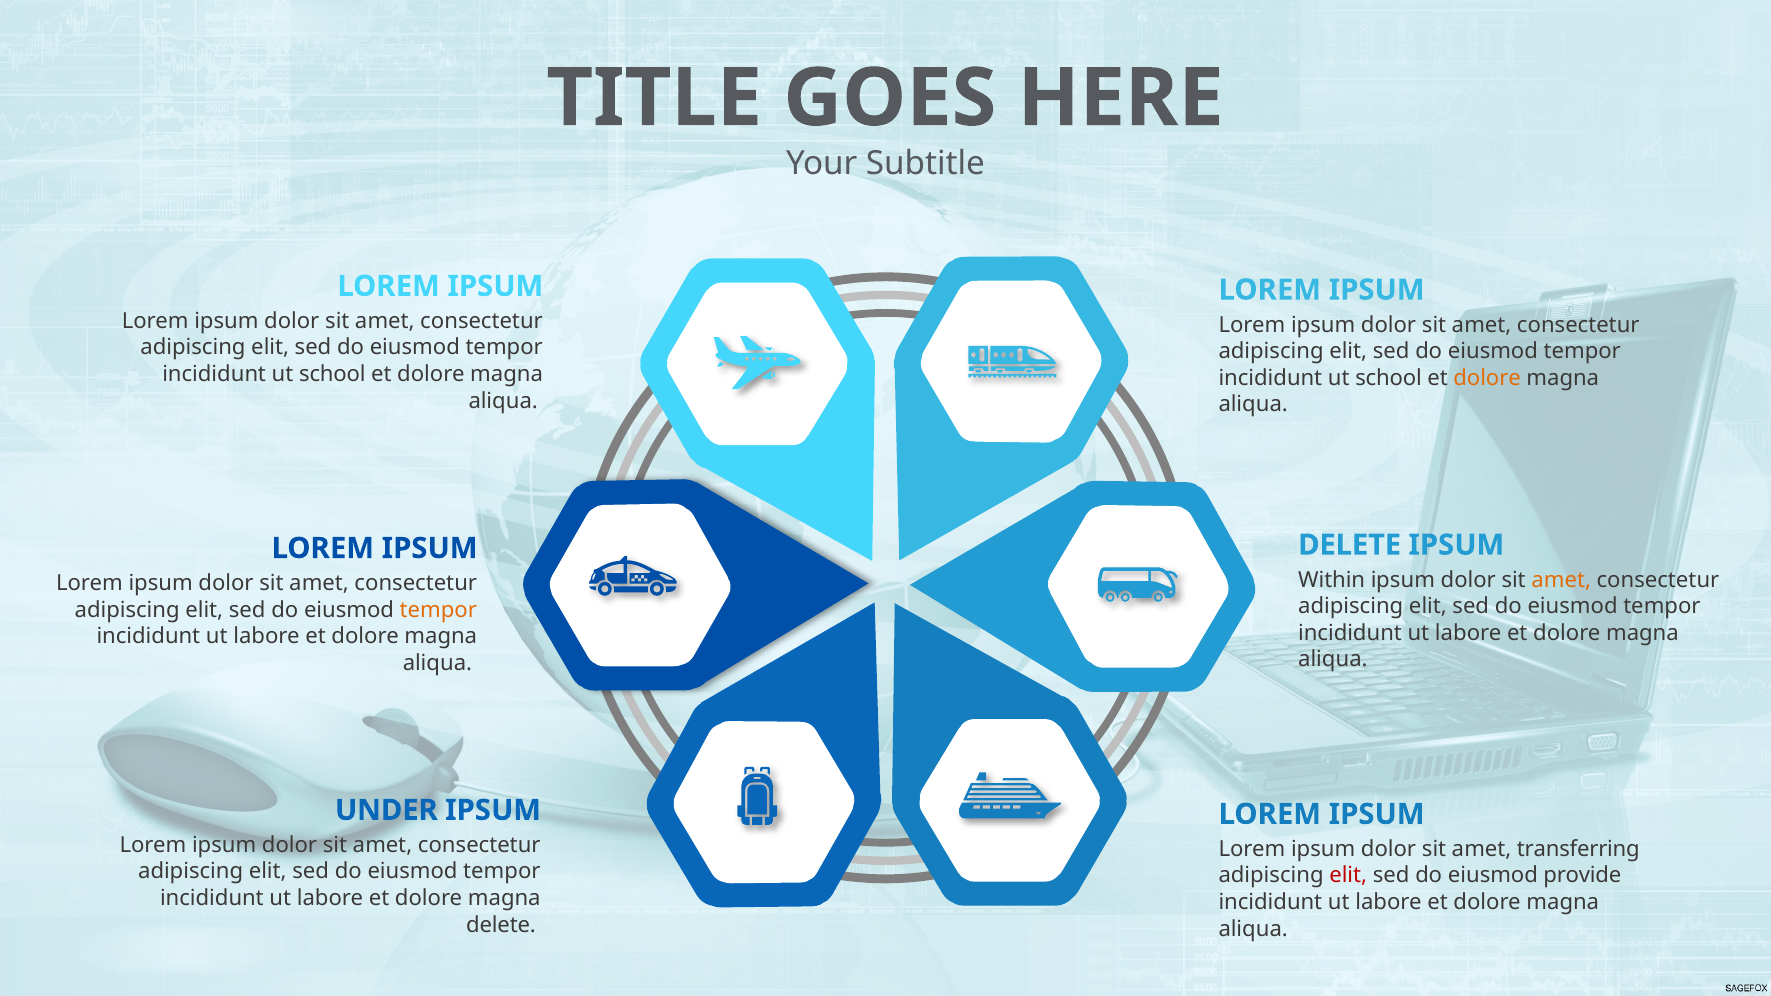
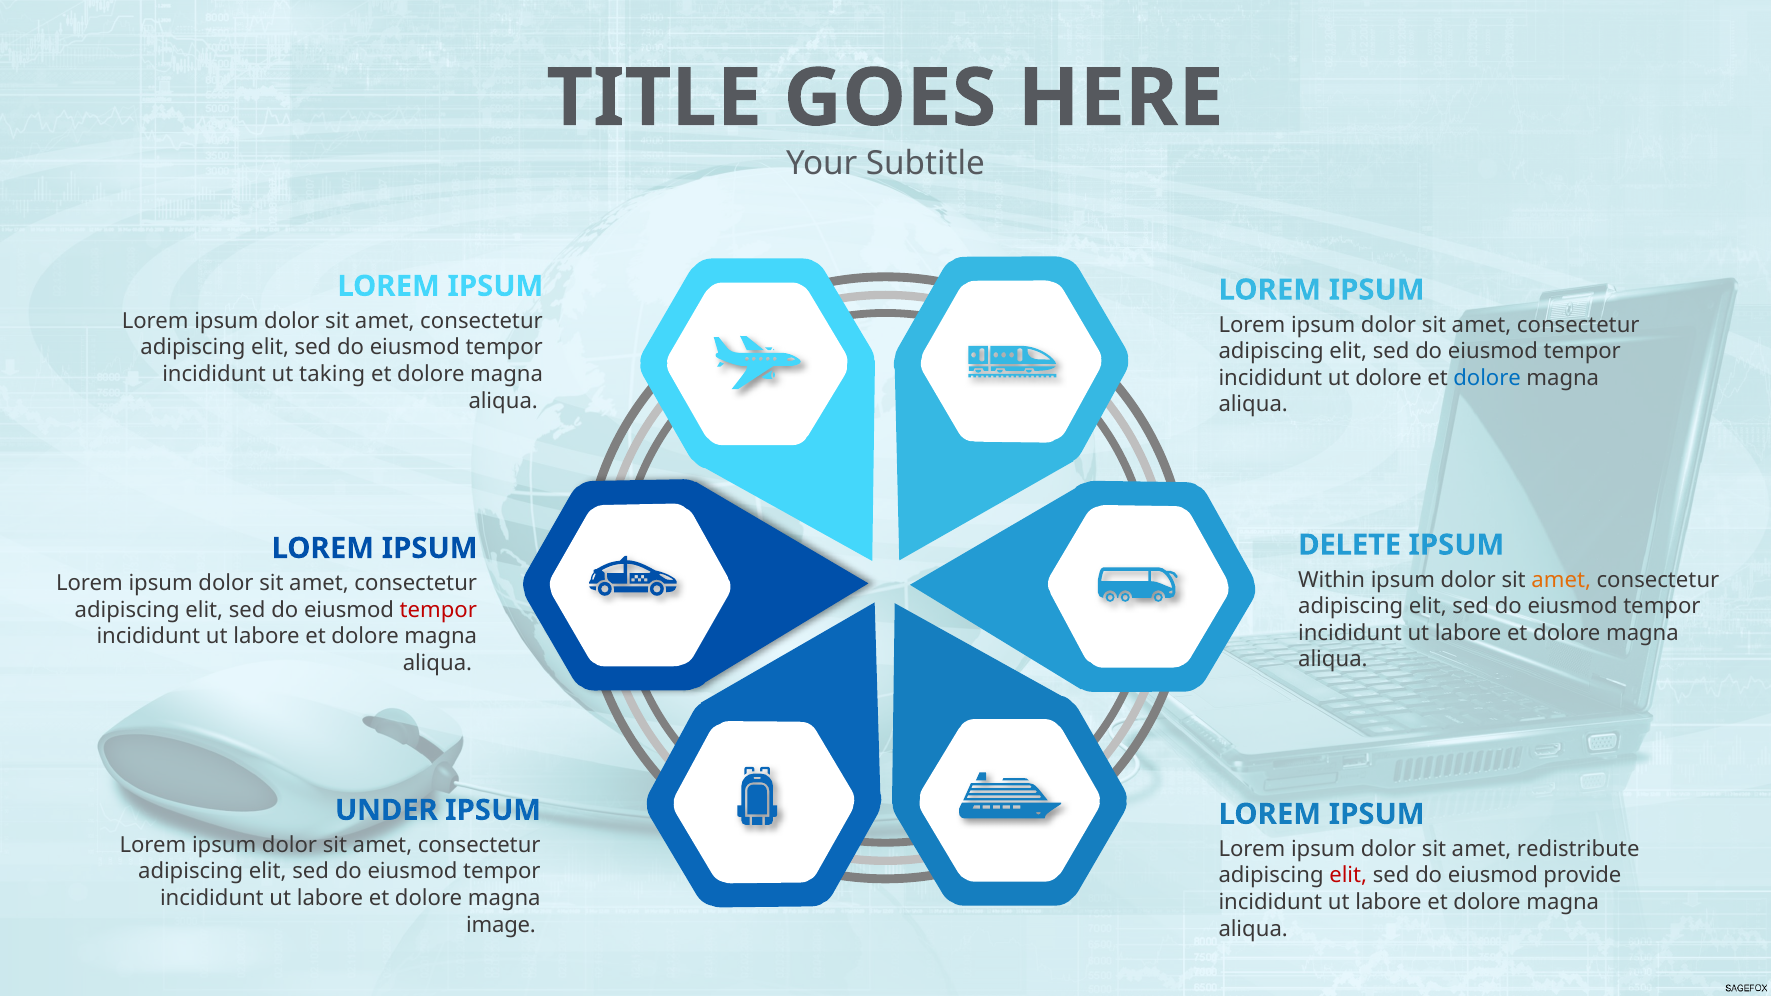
school: school -> taking (332, 374)
school: school -> dolore (1389, 378)
dolore colour: orange -> blue (1487, 378)
tempor colour: orange -> red (438, 610)
transferring: transferring -> redistribute (1578, 849)
delete: delete -> image (501, 925)
